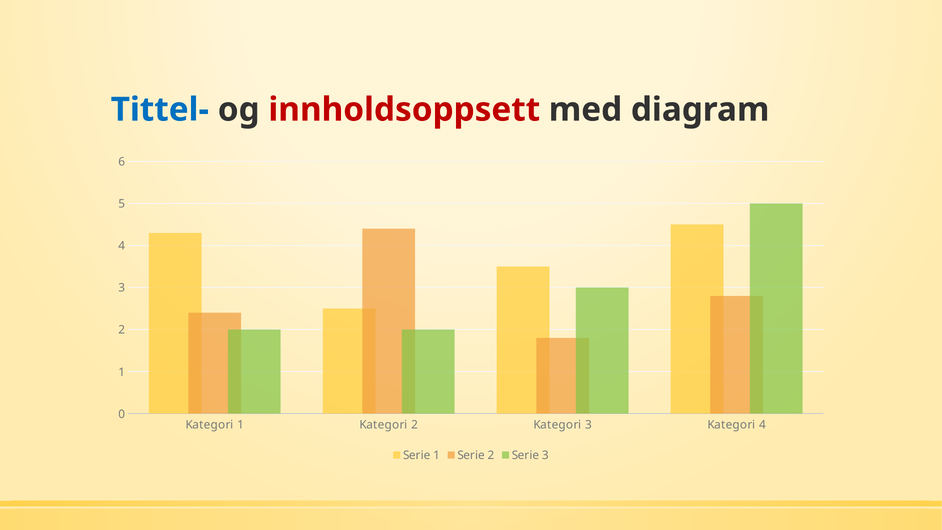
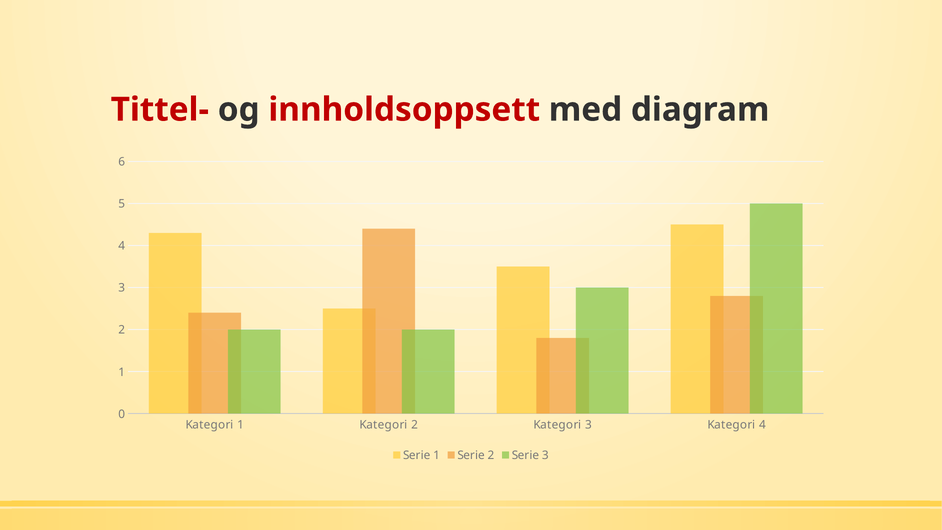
Tittel- colour: blue -> red (160, 110)
